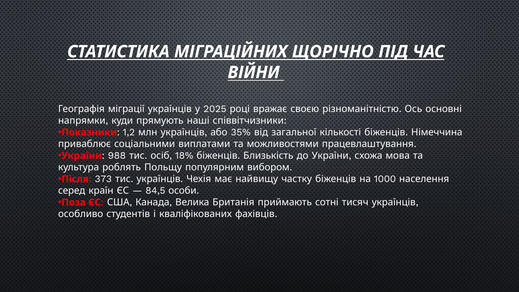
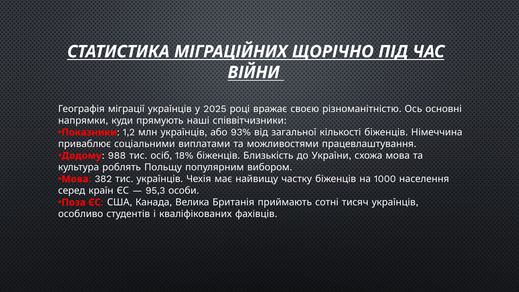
35%: 35% -> 93% (241, 132)
України: України -> Додому (82, 156)
Після: Після -> Мова (75, 179)
373: 373 -> 382 (103, 179)
84,5: 84,5 -> 95,3 (155, 191)
